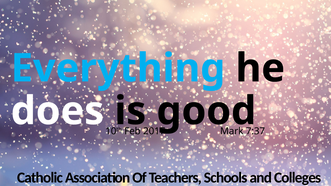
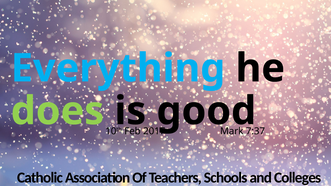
does colour: white -> light green (57, 111)
